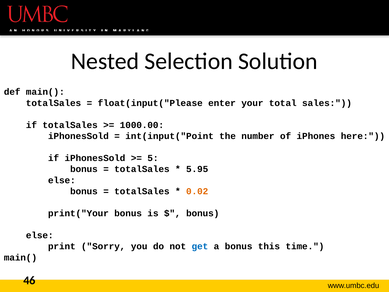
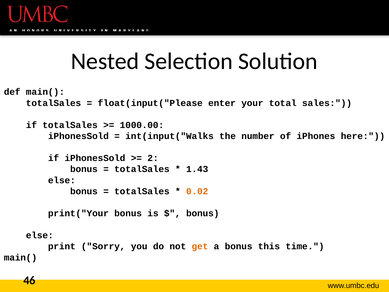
int(input("Point: int(input("Point -> int(input("Walks (170, 136)
5: 5 -> 2 (153, 158)
5.95: 5.95 -> 1.43 (197, 169)
get colour: blue -> orange (200, 246)
